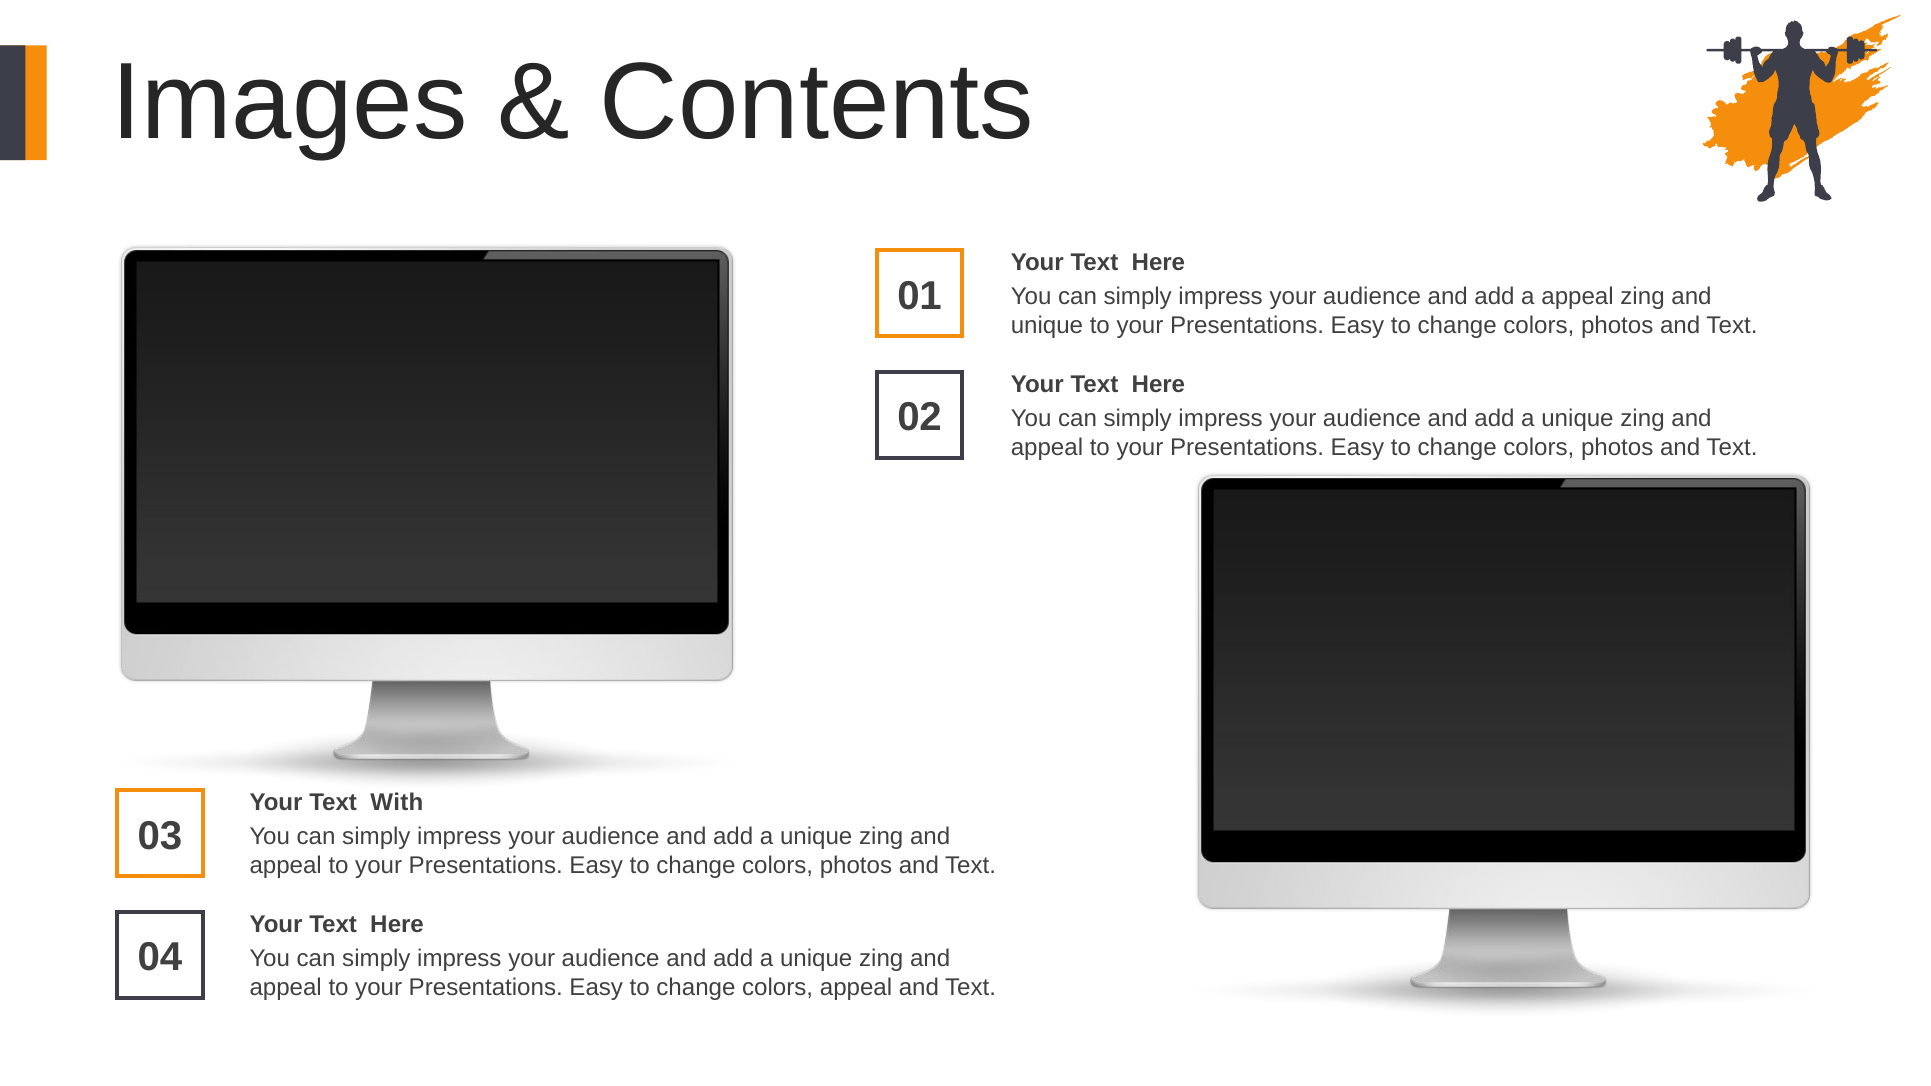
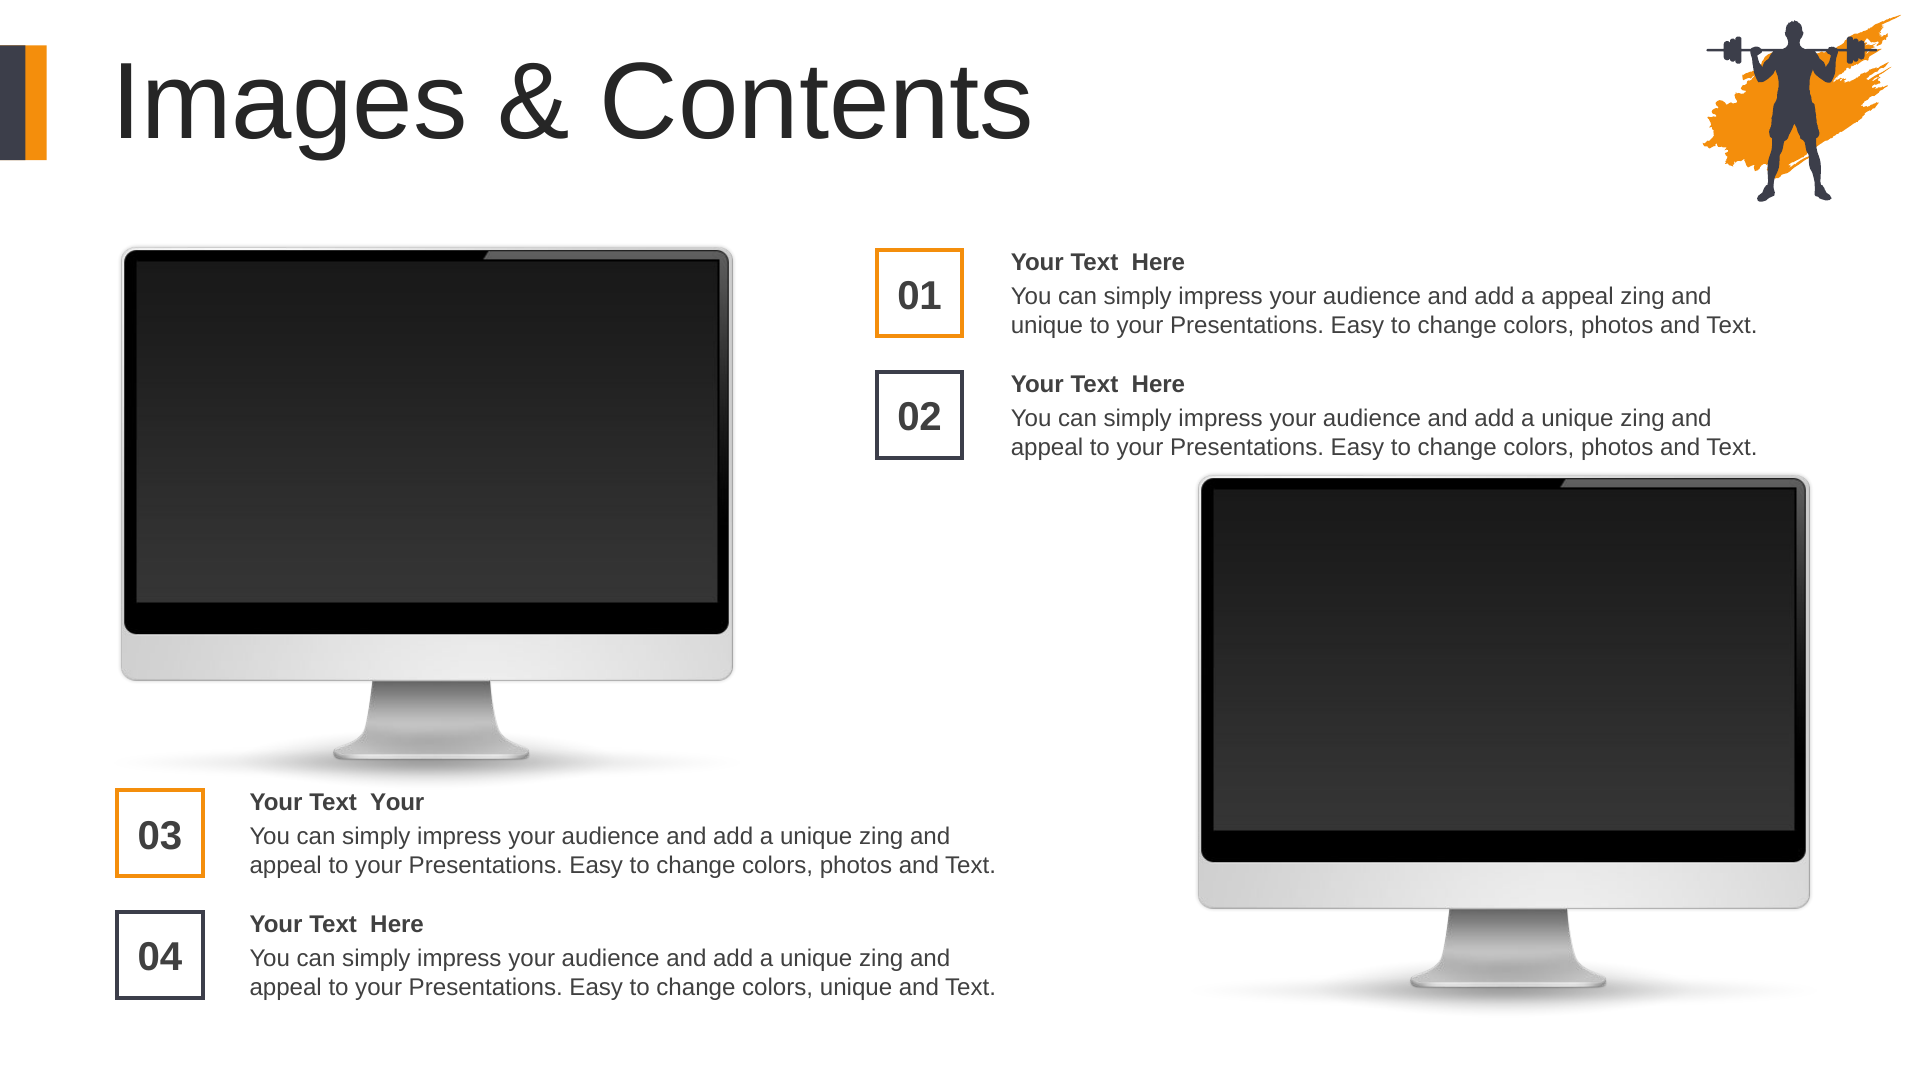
Your Text With: With -> Your (397, 803)
colors appeal: appeal -> unique (856, 988)
